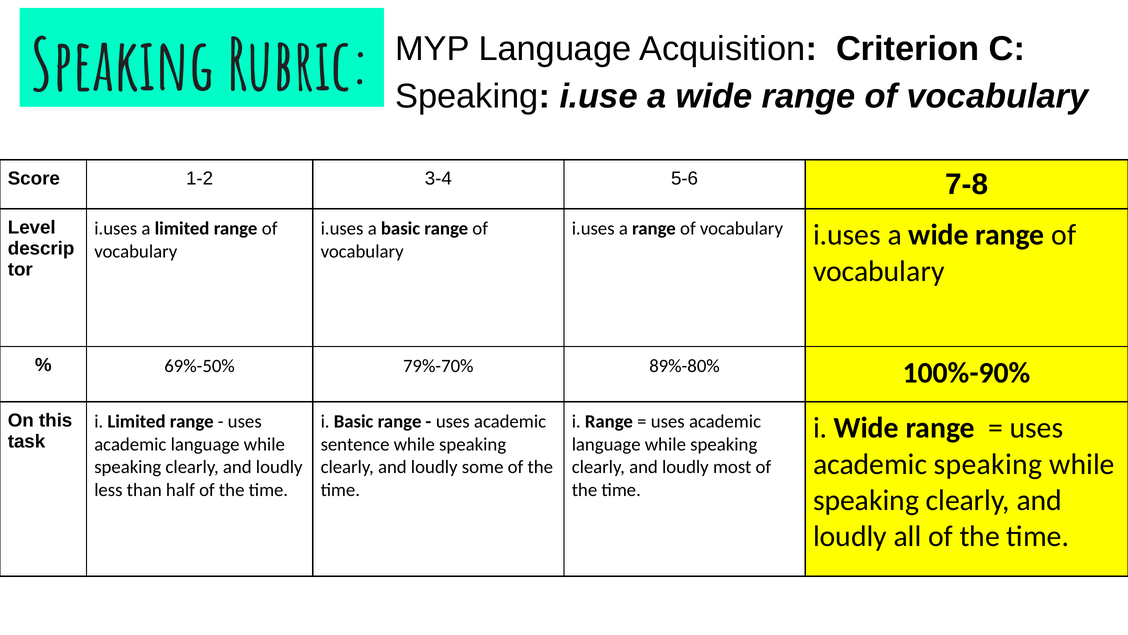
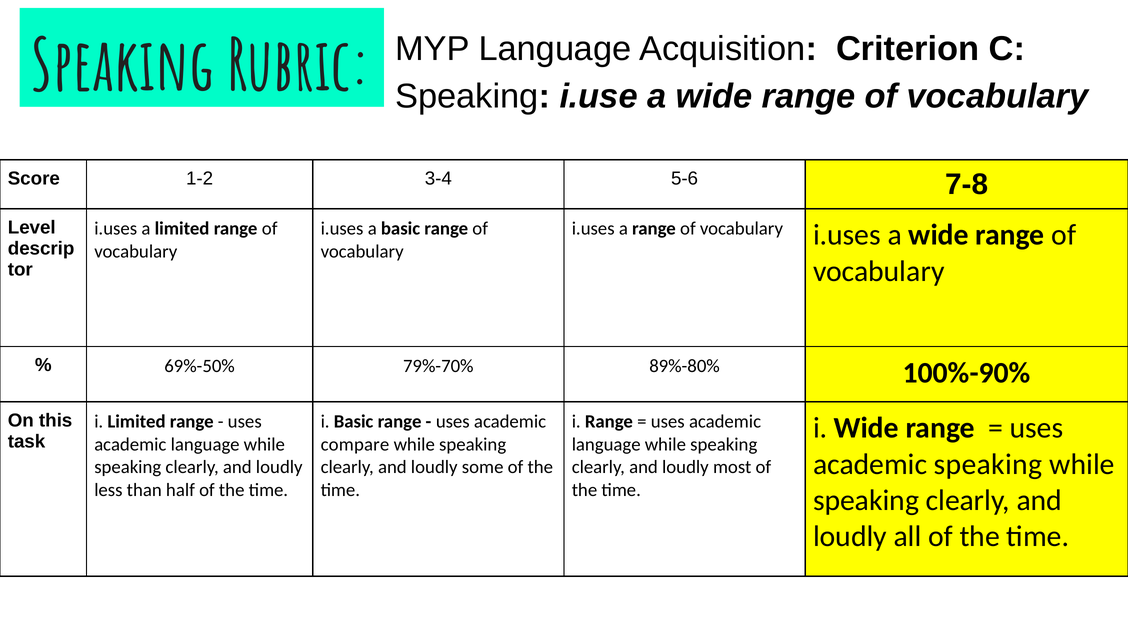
sentence: sentence -> compare (355, 444)
